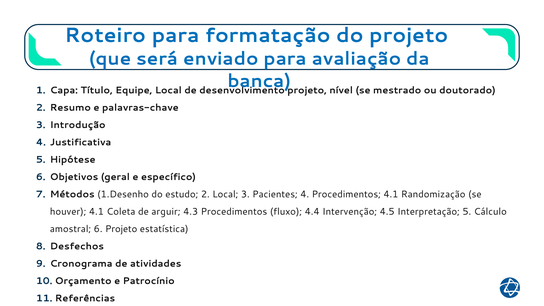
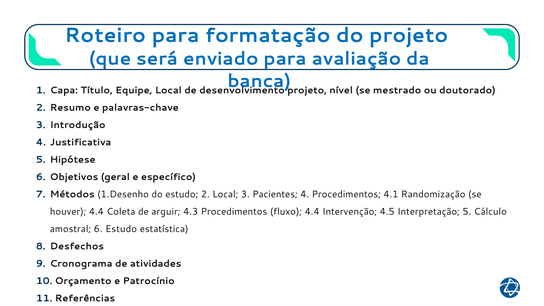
houver 4.1: 4.1 -> 4.4 (96, 212)
6 Projeto: Projeto -> Estudo (121, 229)
